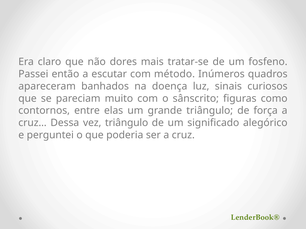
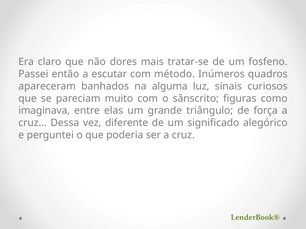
doença: doença -> alguma (170, 86)
contornos: contornos -> imaginava (44, 111)
vez triângulo: triângulo -> diferente (127, 123)
